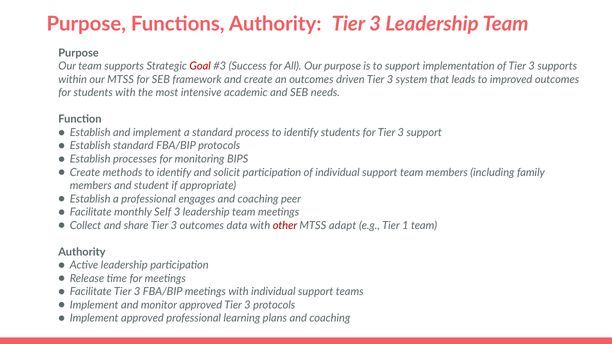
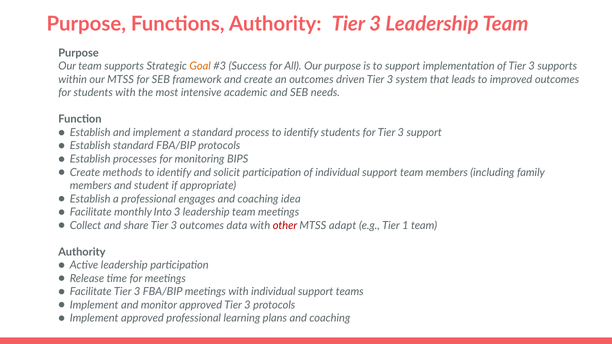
Goal colour: red -> orange (200, 66)
peer: peer -> idea (291, 199)
Self: Self -> Into (163, 212)
